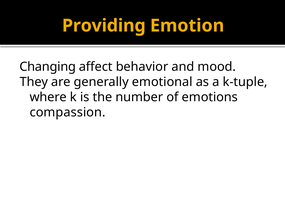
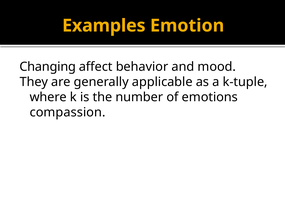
Providing: Providing -> Examples (104, 26)
emotional: emotional -> applicable (162, 82)
